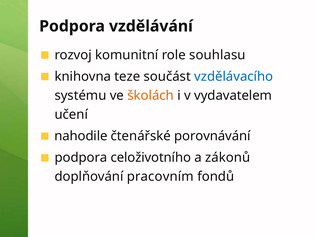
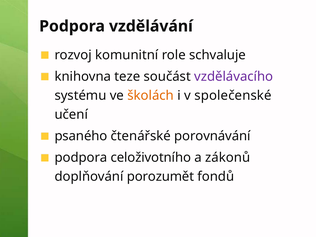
souhlasu: souhlasu -> schvaluje (217, 55)
vzdělávacího colour: blue -> purple (234, 77)
vydavatelem: vydavatelem -> společenské (233, 95)
nahodile: nahodile -> psaného (81, 136)
pracovním: pracovním -> porozumět (160, 177)
